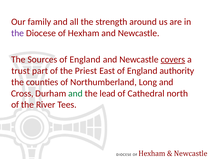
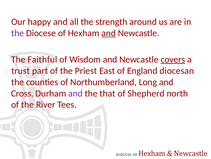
family: family -> happy (39, 22)
and underline: none -> present (109, 33)
Sources: Sources -> Faithful (42, 59)
England: England -> Wisdom (85, 59)
authority: authority -> diocesan (177, 70)
and colour: green -> purple (75, 93)
lead: lead -> that (108, 93)
Cathedral: Cathedral -> Shepherd (146, 93)
